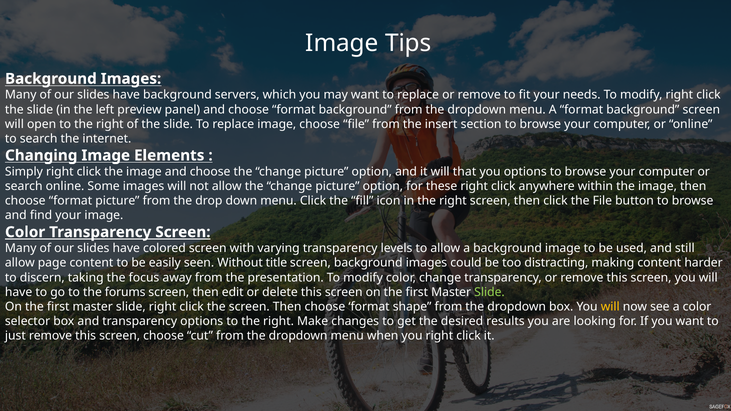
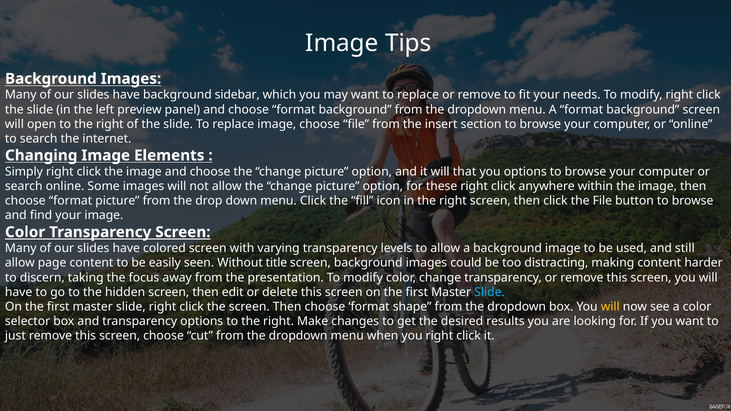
servers: servers -> sidebar (237, 95)
forums: forums -> hidden (125, 292)
Slide colour: light green -> light blue (489, 292)
